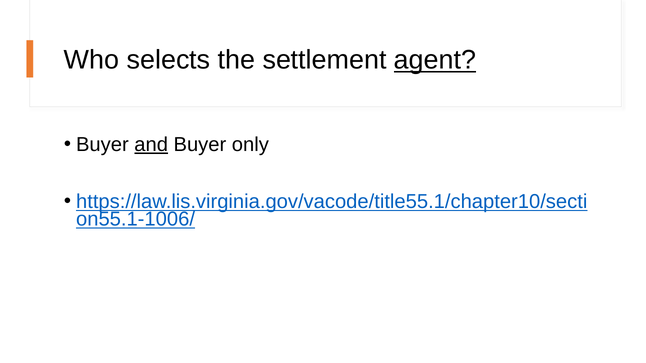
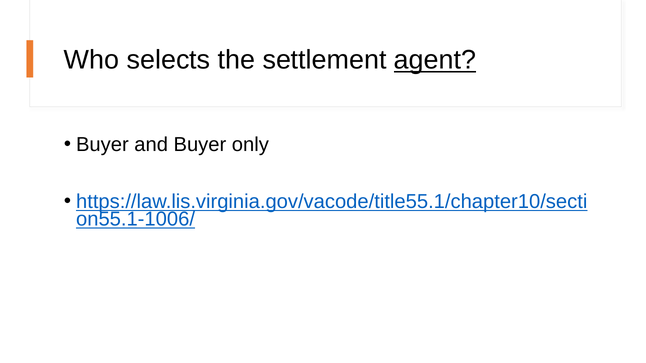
and underline: present -> none (151, 145)
